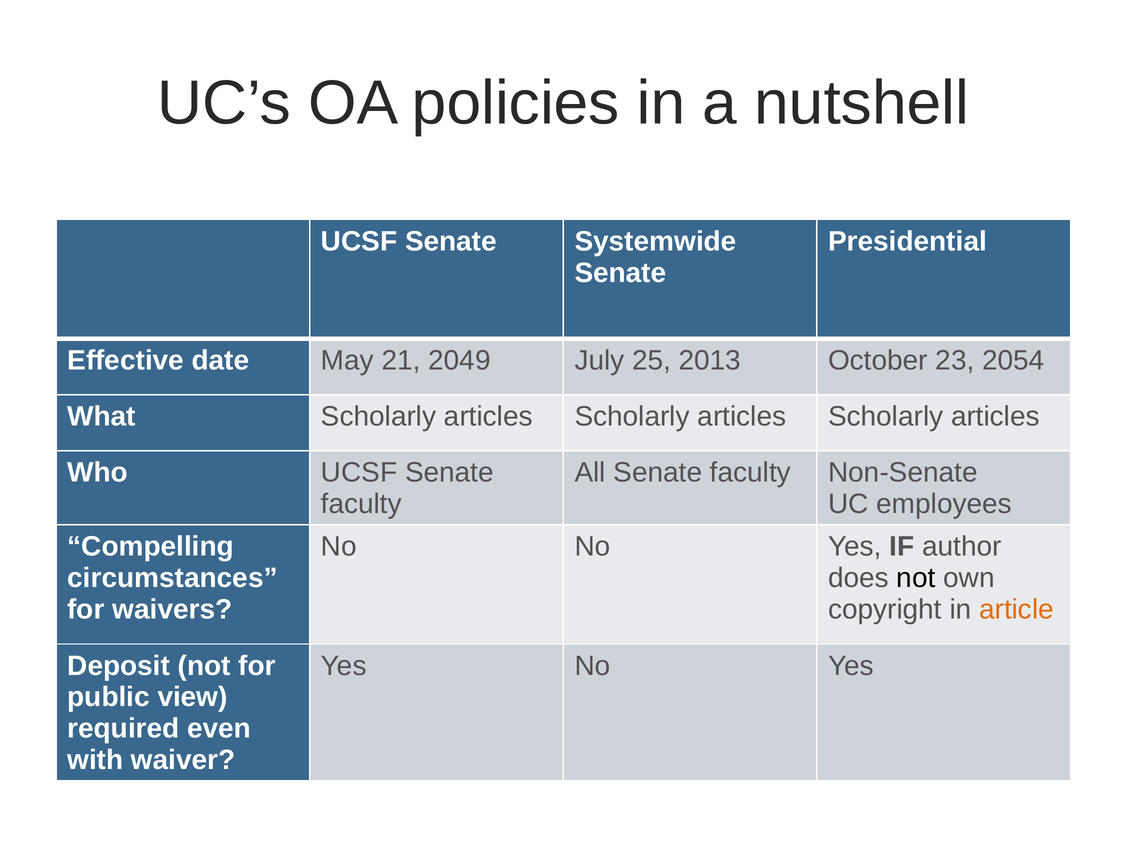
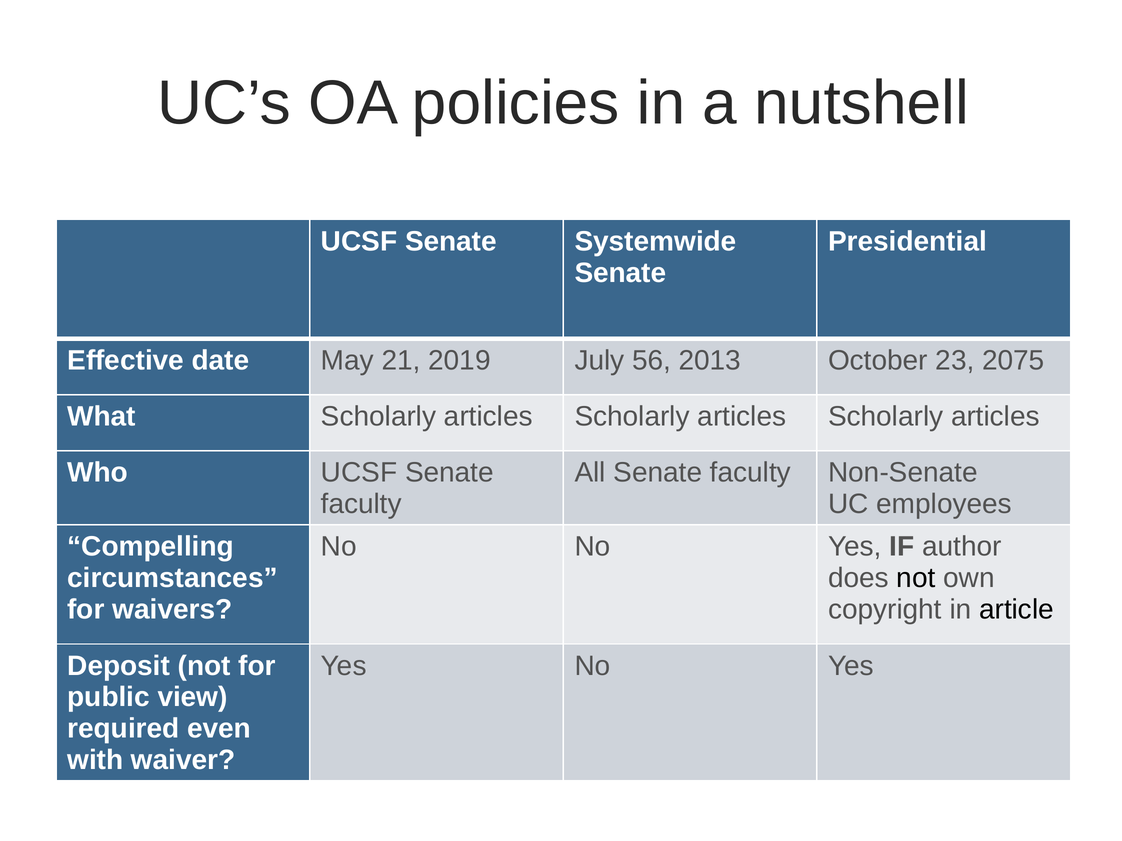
2049: 2049 -> 2019 (459, 361)
25: 25 -> 56 (652, 361)
2054: 2054 -> 2075 (1013, 361)
article colour: orange -> black (1016, 610)
